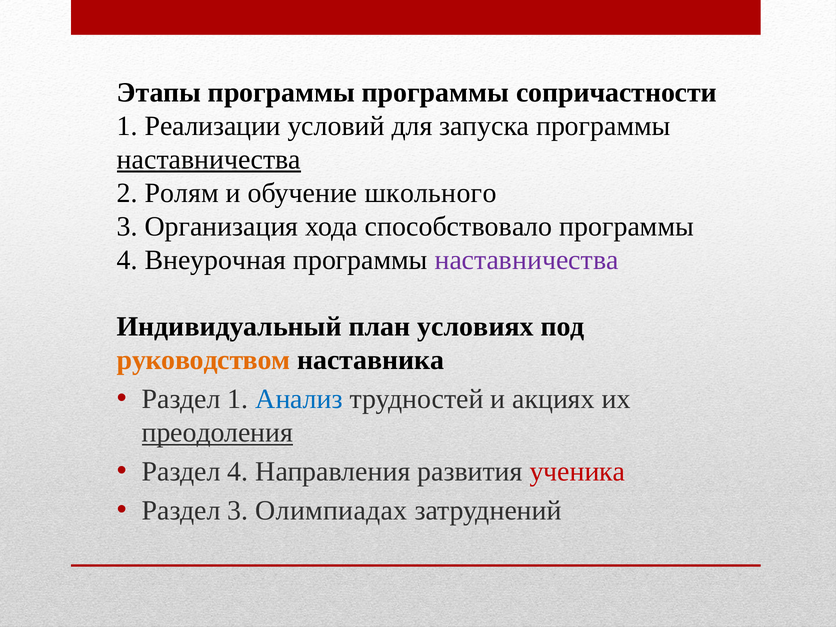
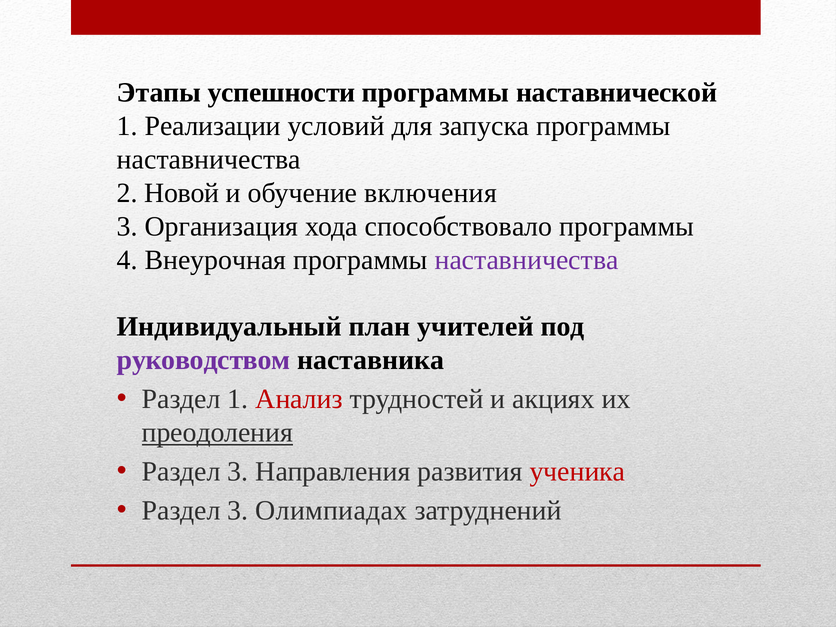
Этапы программы: программы -> успешности (282, 93)
сопричастности: сопричастности -> наставнической (617, 93)
наставничества underline: present -> none (209, 160)
Ролям: Ролям -> Новой (182, 193)
школьного: школьного -> включения (431, 193)
условиях: условиях -> учителей (476, 327)
руководством colour: orange -> purple (204, 360)
Анализ colour: blue -> red (299, 399)
4: 4 -> 3 (238, 472)
